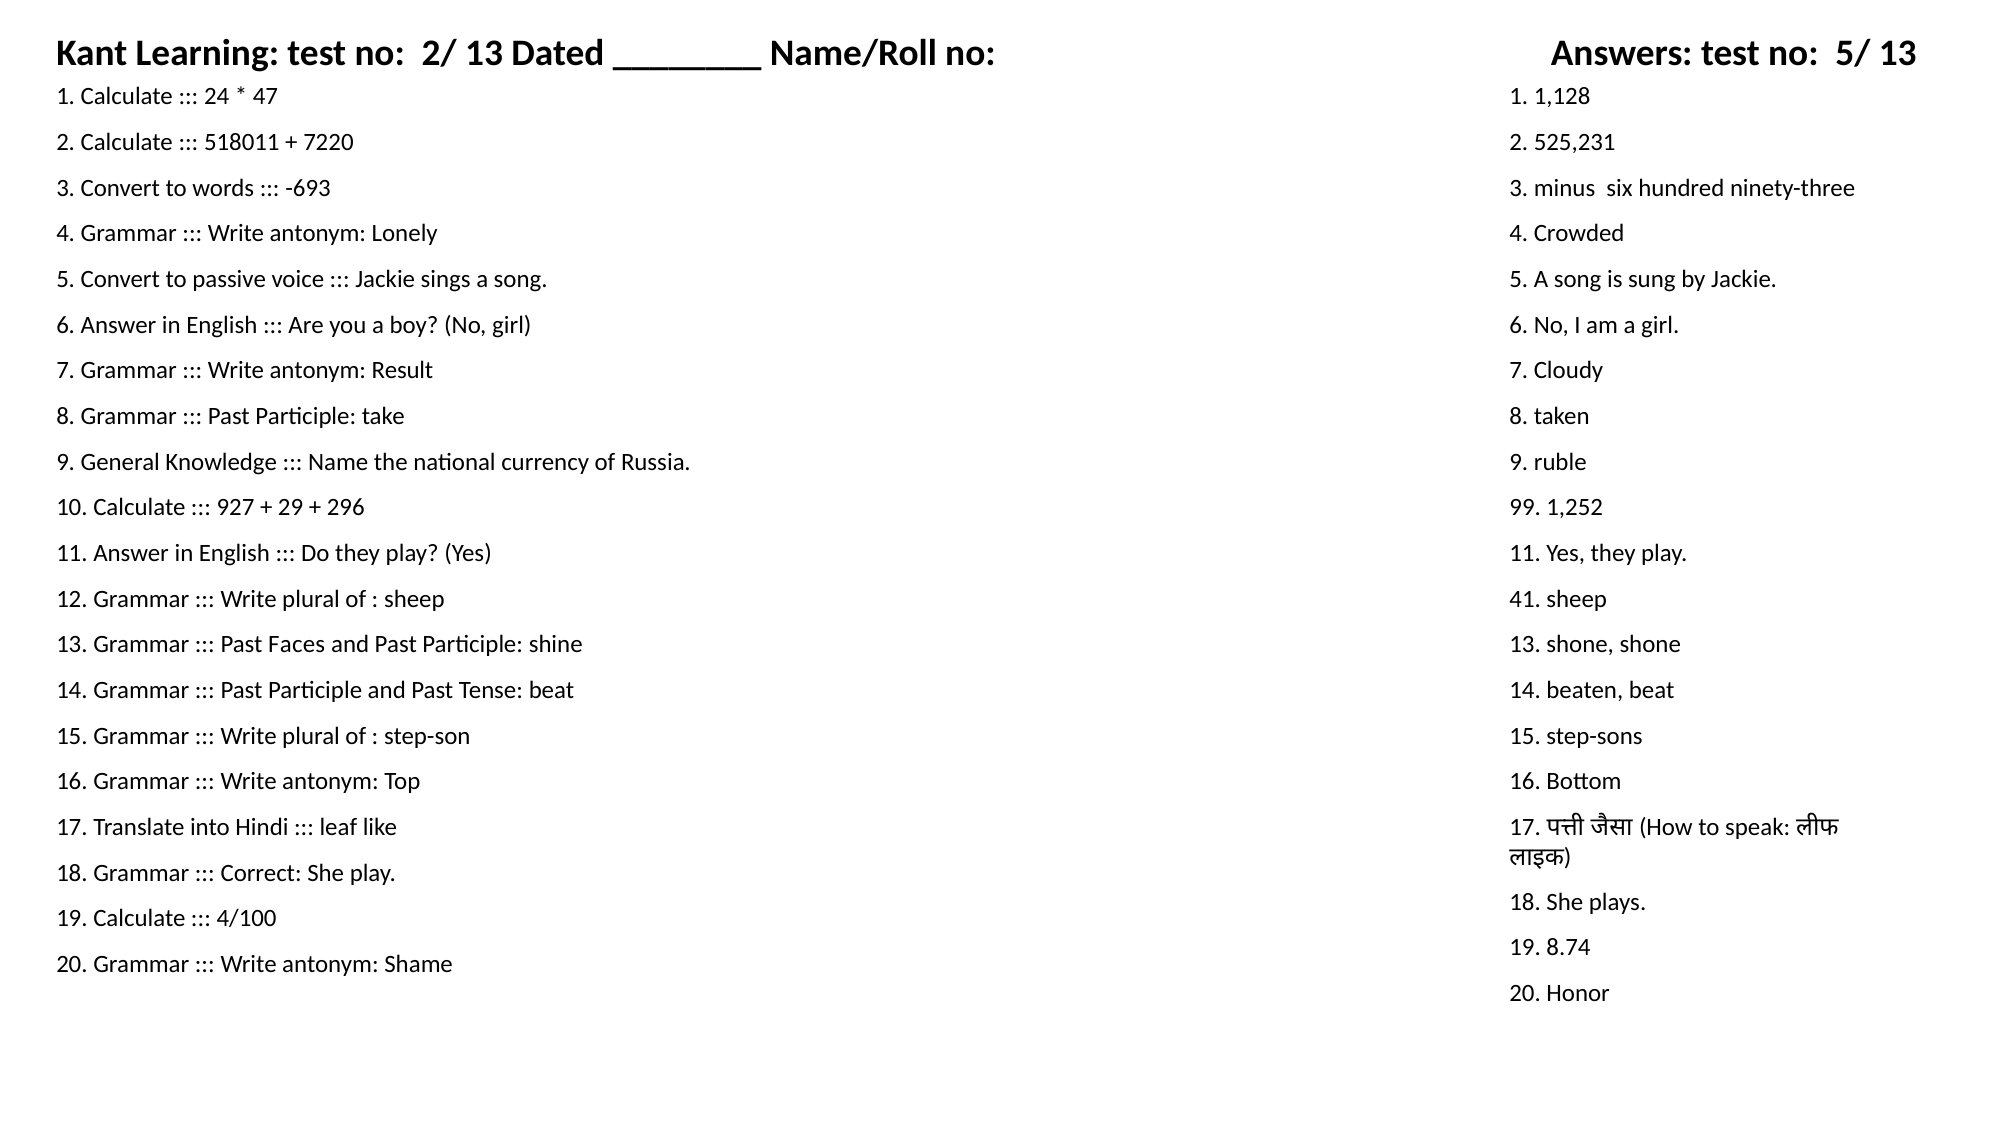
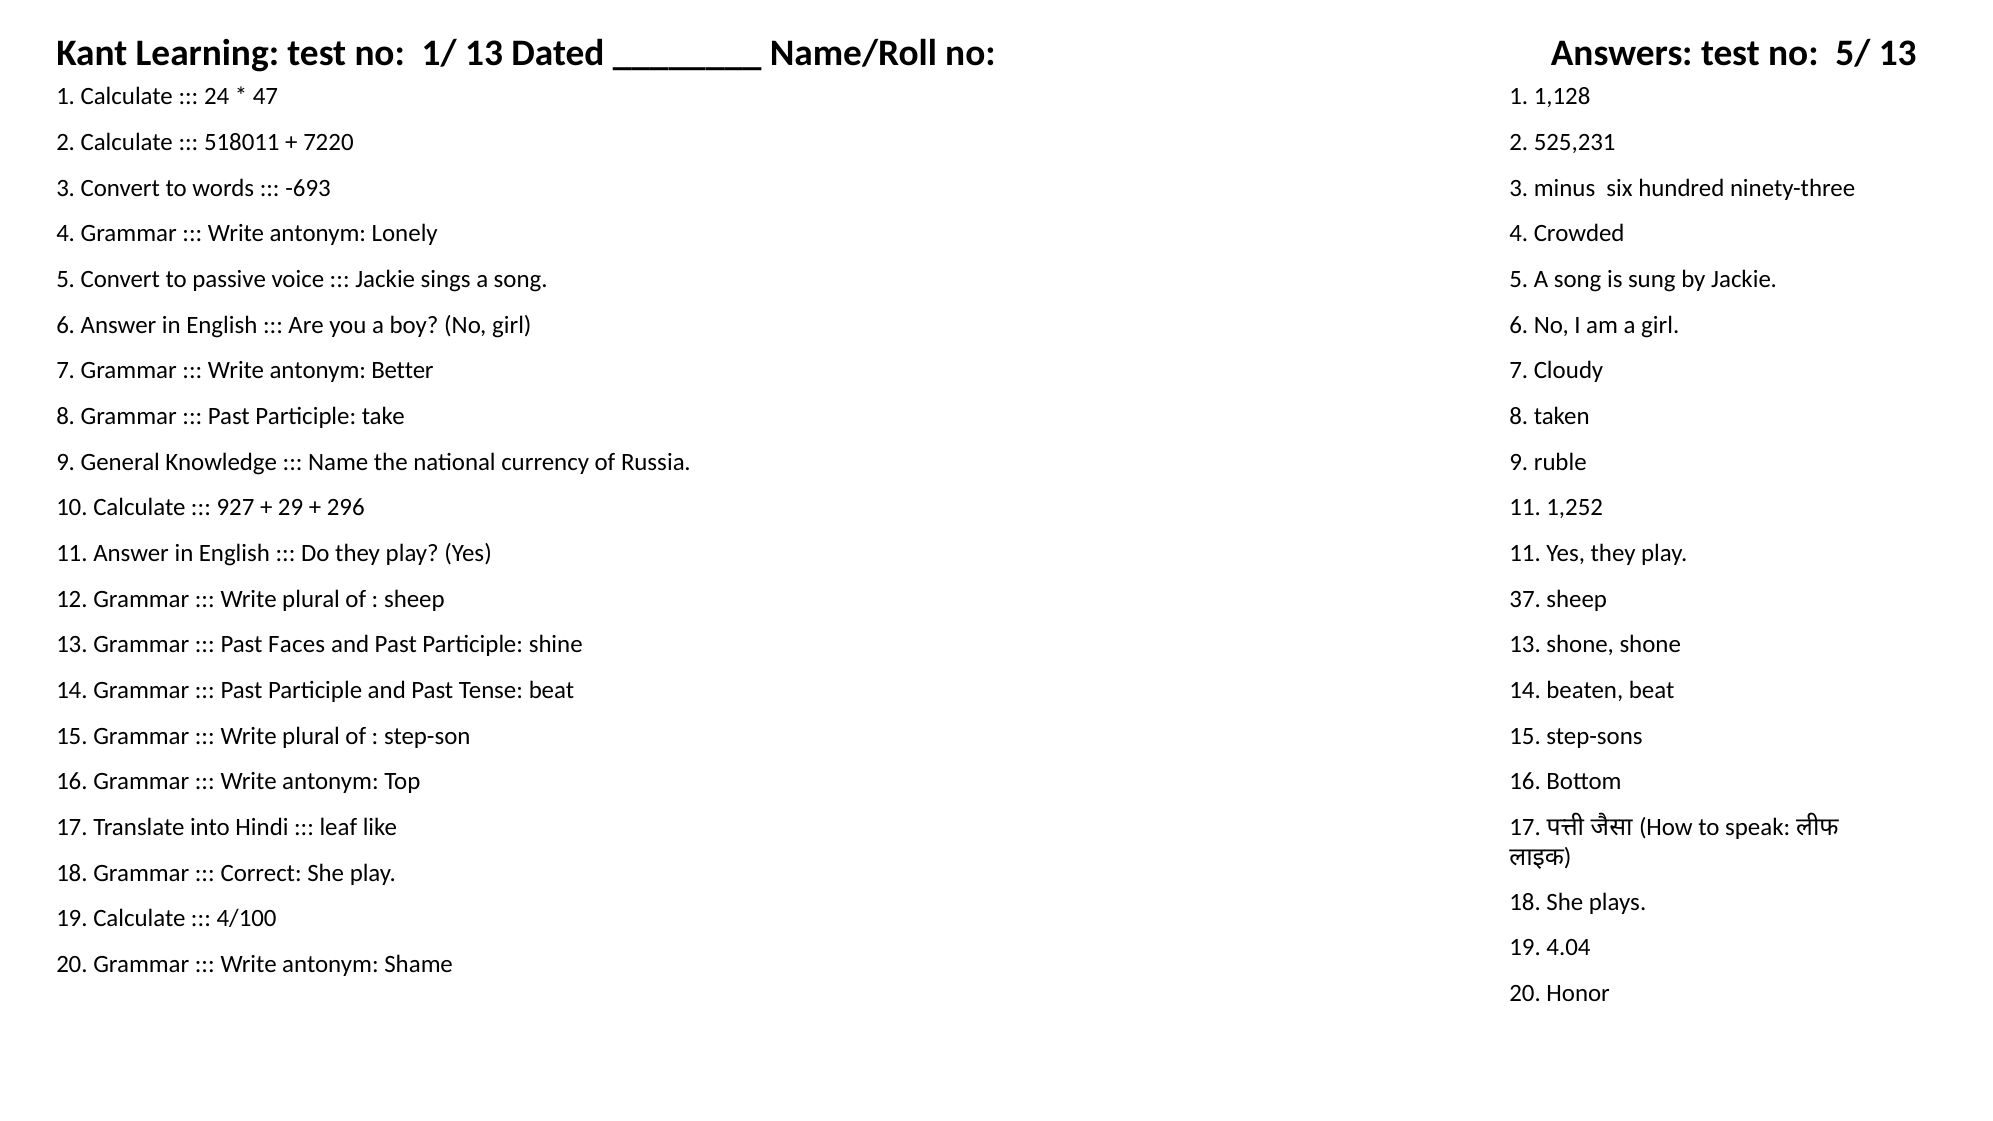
2/: 2/ -> 1/ (439, 53)
Result: Result -> Better (402, 371)
296 99: 99 -> 11 (1525, 508)
41: 41 -> 37 (1525, 599)
8.74: 8.74 -> 4.04 (1568, 948)
